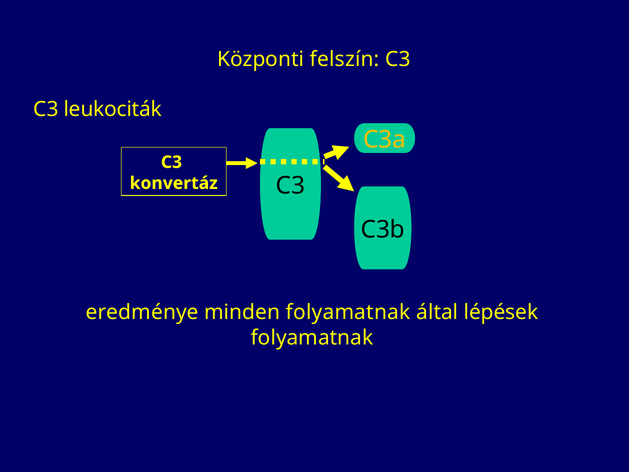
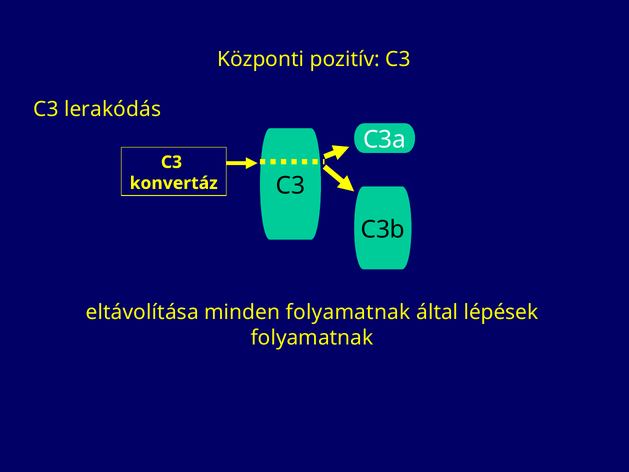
felszín: felszín -> pozitív (345, 59)
leukociták: leukociták -> lerakódás (113, 109)
C3a colour: yellow -> white (385, 140)
eredménye: eredménye -> eltávolítása (142, 312)
